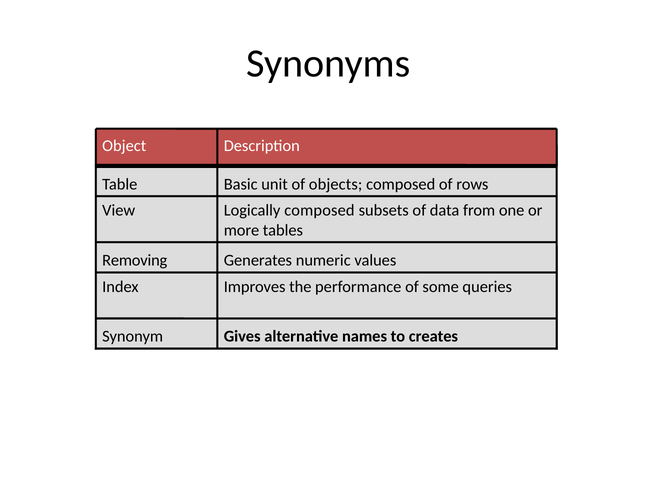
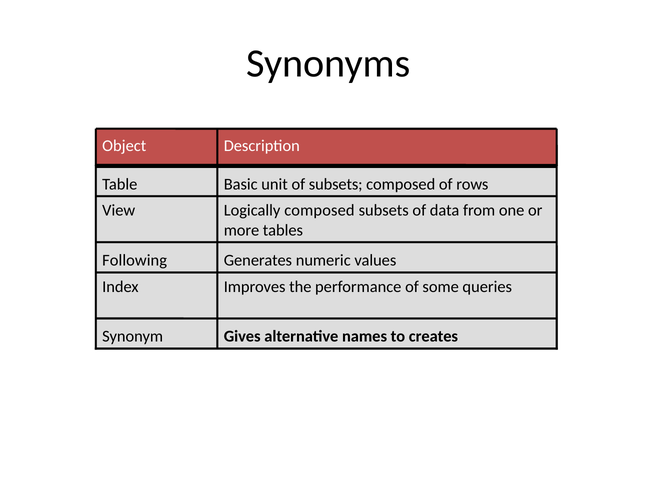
of objects: objects -> subsets (336, 184)
Removing: Removing -> Following (135, 260)
